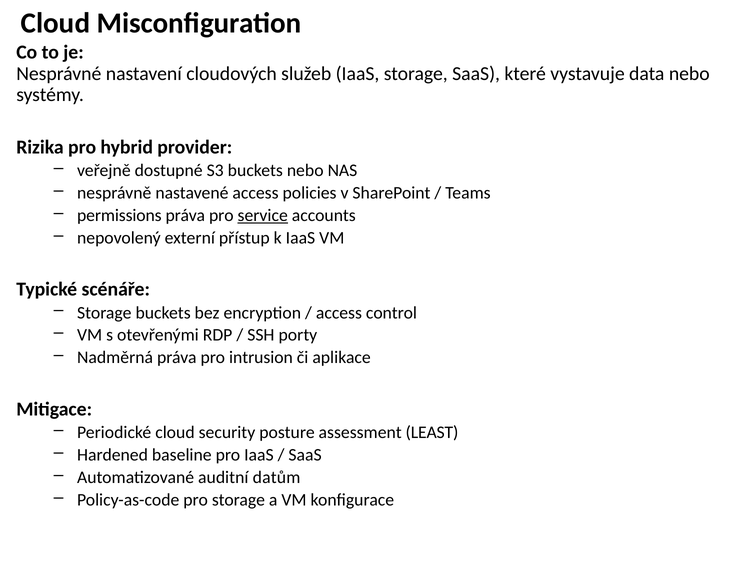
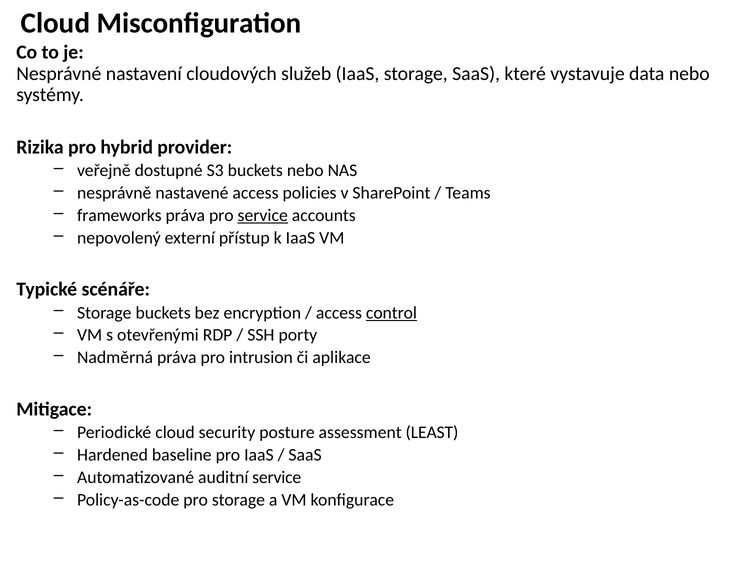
permissions: permissions -> frameworks (119, 215)
control underline: none -> present (391, 313)
auditní datům: datům -> service (277, 477)
